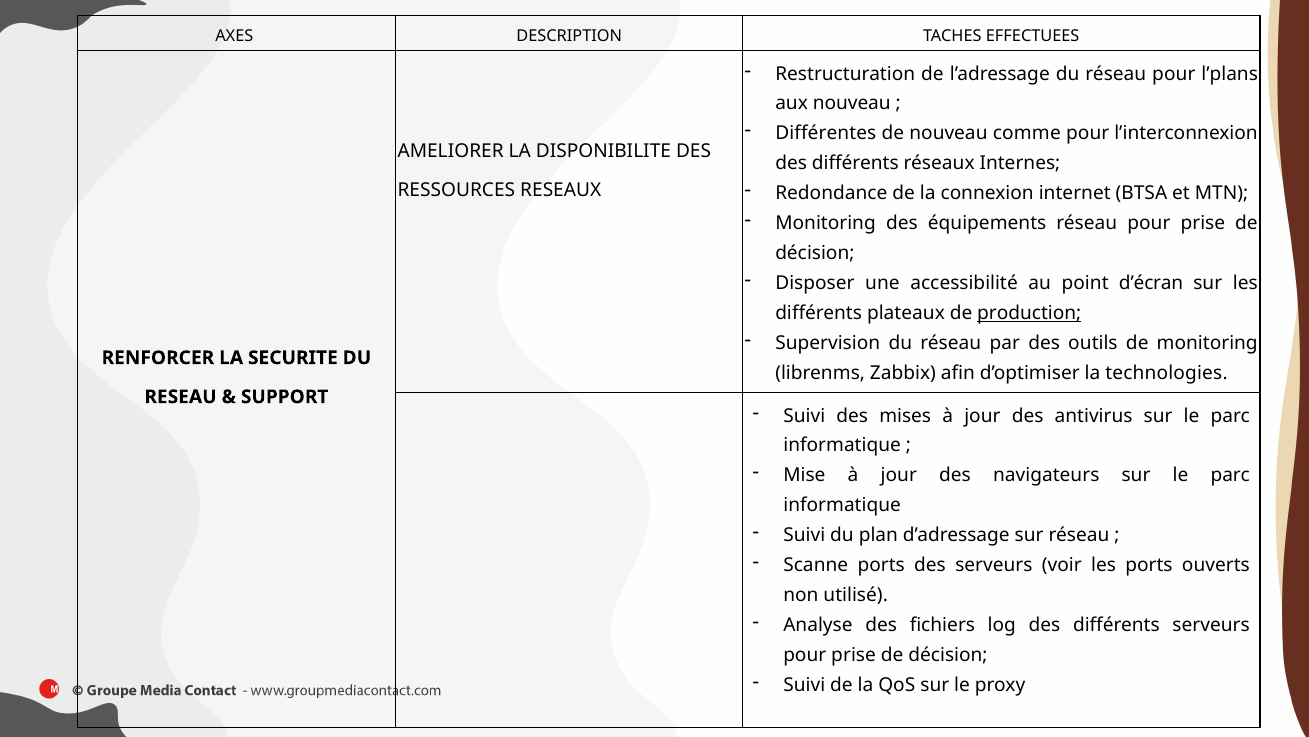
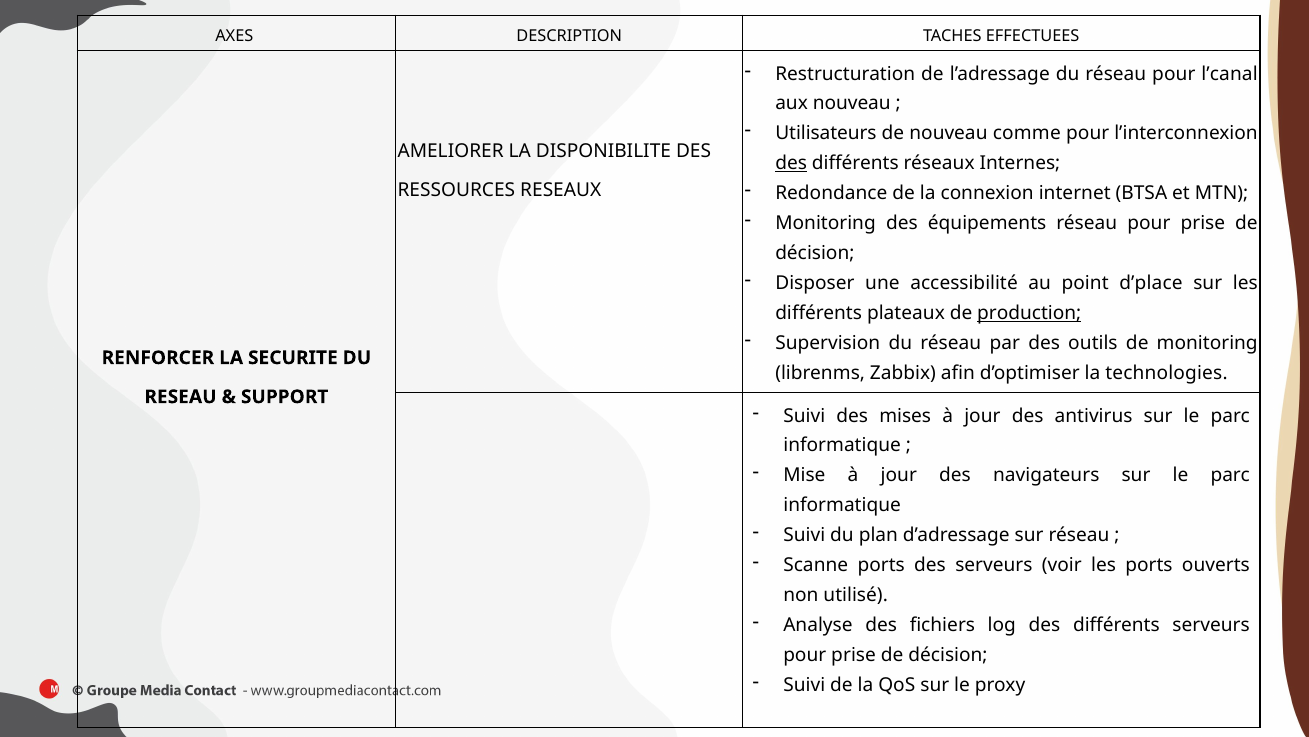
l’plans: l’plans -> l’canal (1230, 74)
Différentes: Différentes -> Utilisateurs (826, 133)
des underline: none -> present (791, 163)
d’écran: d’écran -> d’place (1151, 283)
